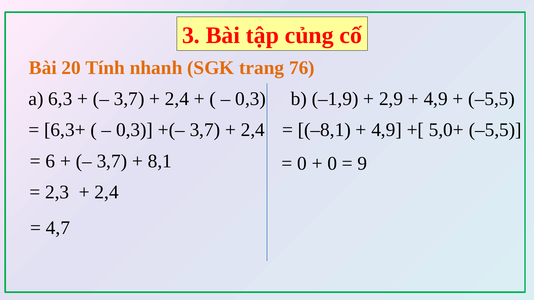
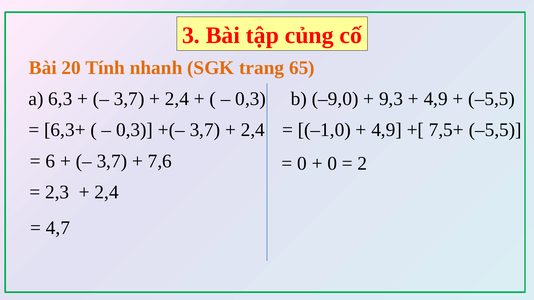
76: 76 -> 65 (302, 68)
–1,9: –1,9 -> –9,0 (335, 99)
2,9: 2,9 -> 9,3 (391, 99)
–8,1: –8,1 -> –1,0 (324, 130)
5,0+: 5,0+ -> 7,5+ (446, 130)
8,1: 8,1 -> 7,6 (160, 161)
9: 9 -> 2 (362, 164)
